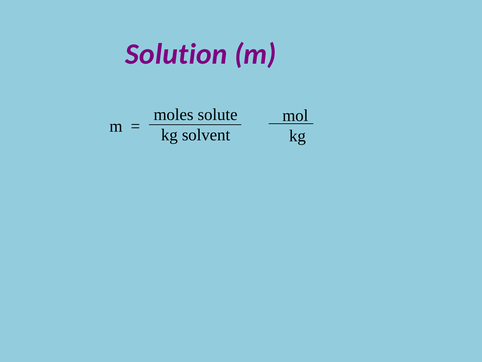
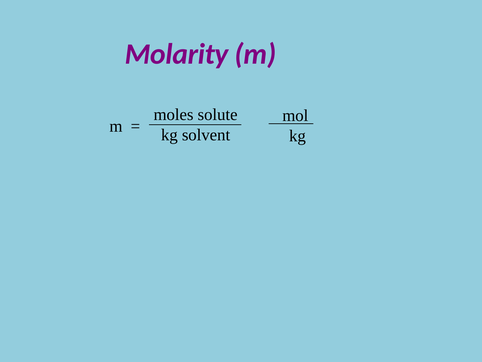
Solution: Solution -> Molarity (177, 54)
